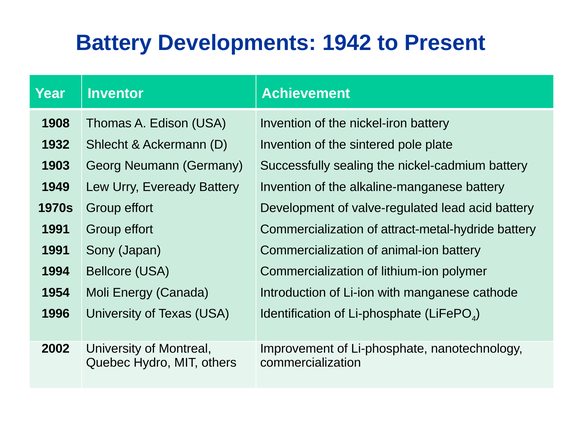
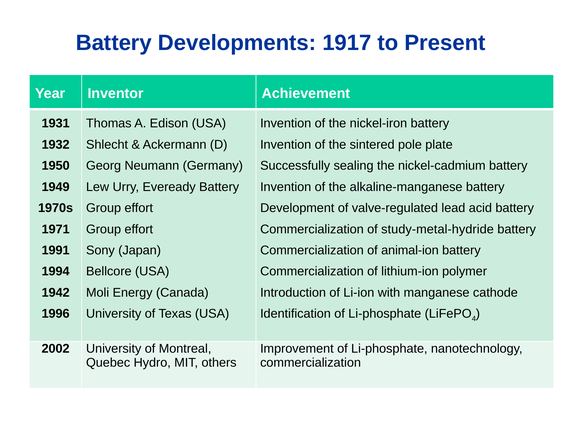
1942: 1942 -> 1917 (347, 43)
1908: 1908 -> 1931 (56, 123)
1903: 1903 -> 1950 (56, 166)
1991: 1991 -> 1971 (56, 229)
attract-metal-hydride: attract-metal-hydride -> study-metal-hydride (438, 229)
1954: 1954 -> 1942 (56, 292)
